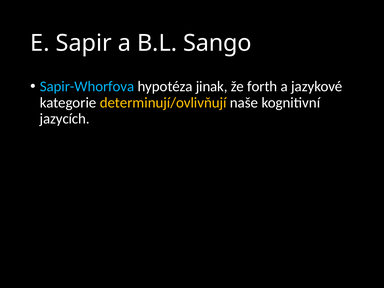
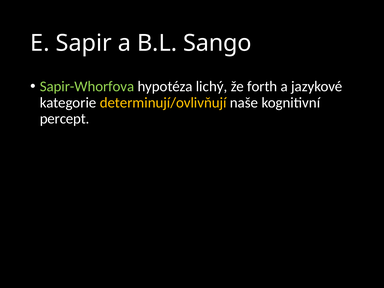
Sapir-Whorfova colour: light blue -> light green (87, 87)
jinak: jinak -> lichý (212, 87)
jazycích: jazycích -> percept (65, 119)
